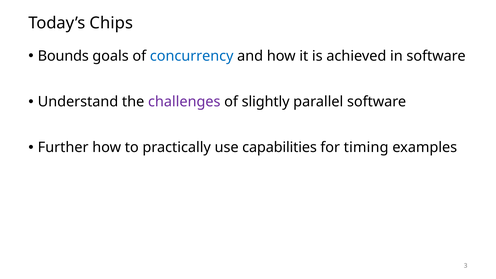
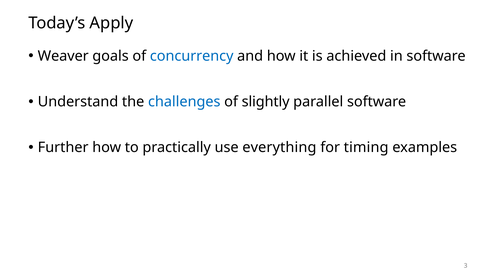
Chips: Chips -> Apply (111, 23)
Bounds: Bounds -> Weaver (63, 56)
challenges colour: purple -> blue (184, 102)
capabilities: capabilities -> everything (279, 148)
